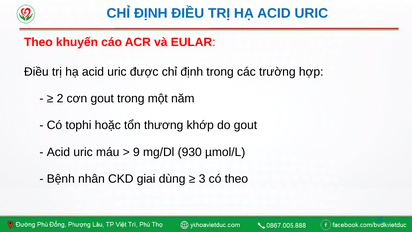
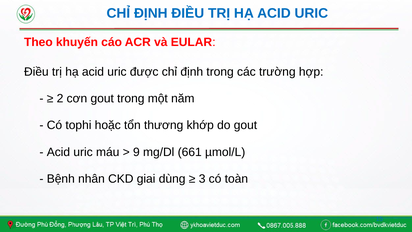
930: 930 -> 661 (190, 152)
có theo: theo -> toàn (236, 179)
